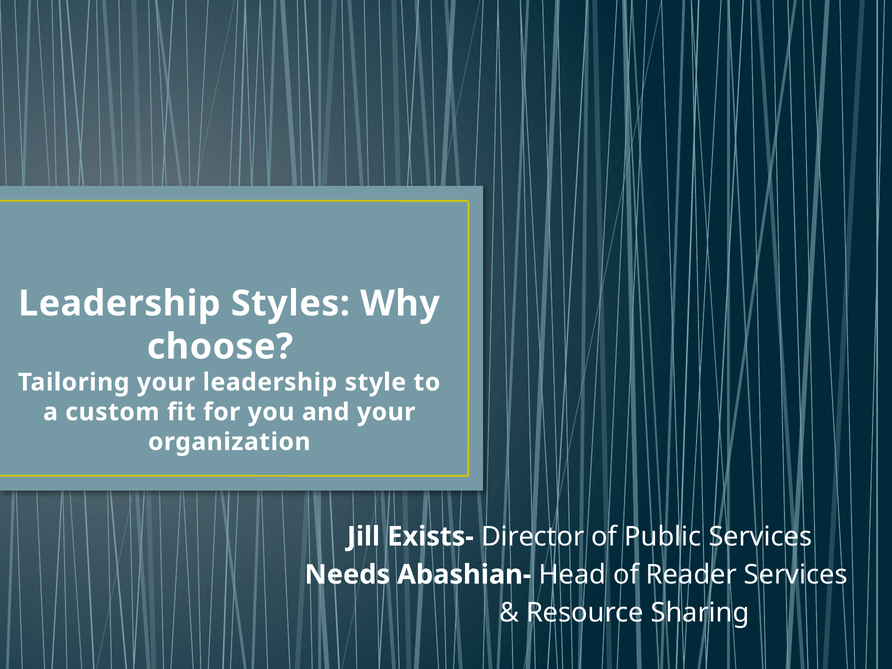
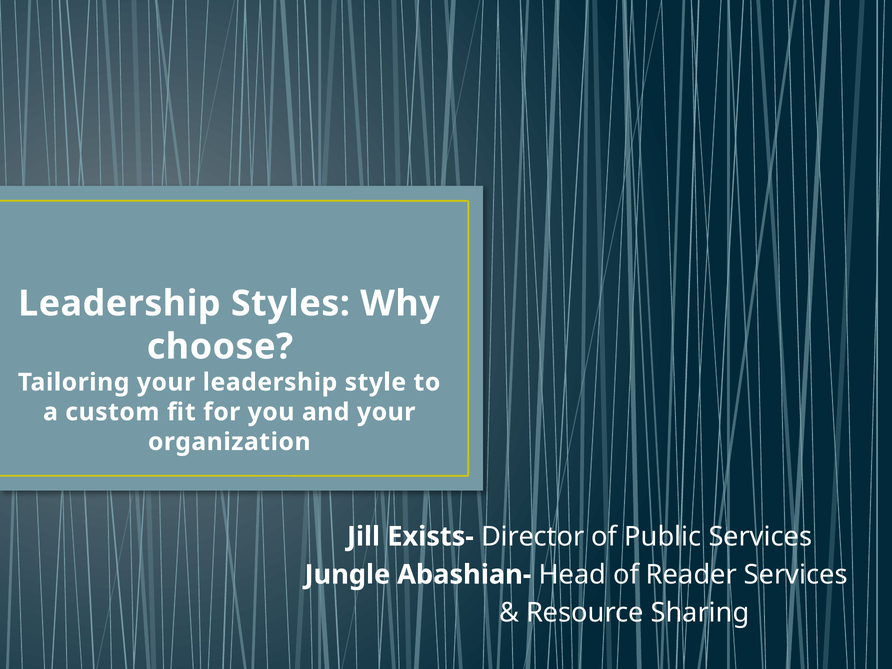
Needs: Needs -> Jungle (347, 575)
